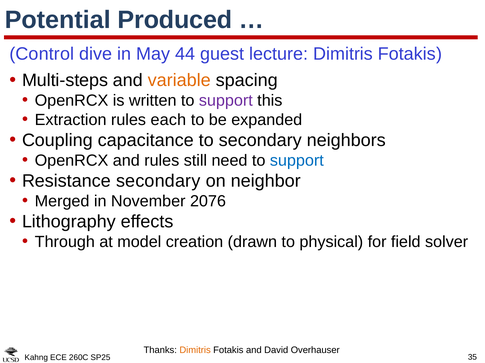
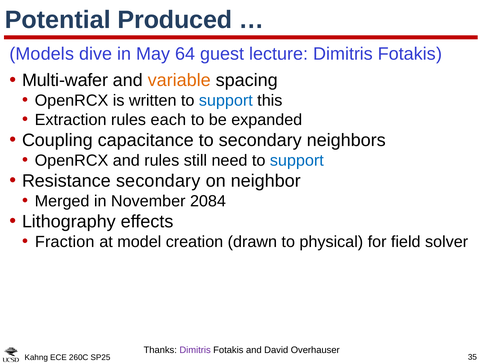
Control: Control -> Models (42, 54)
44: 44 -> 64 (185, 54)
Multi-steps: Multi-steps -> Multi-wafer (65, 81)
support colour: purple -> blue (226, 101)
2076: 2076 -> 2084 (208, 201)
Through: Through -> Fraction (65, 242)
Dimitris colour: orange -> purple (195, 351)
